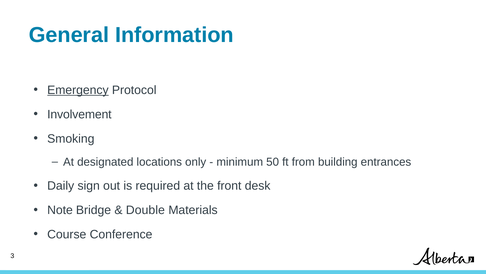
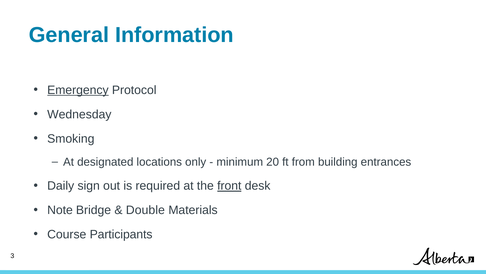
Involvement: Involvement -> Wednesday (79, 114)
50: 50 -> 20 (273, 162)
front underline: none -> present (229, 185)
Conference: Conference -> Participants (121, 234)
